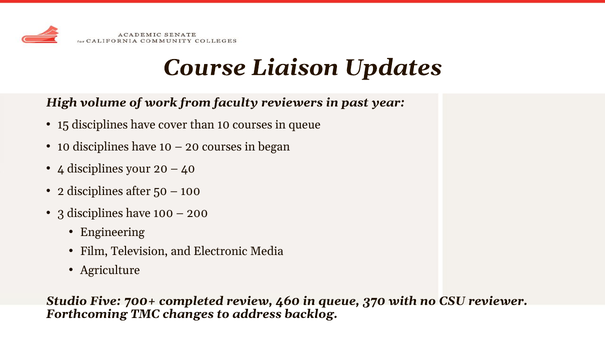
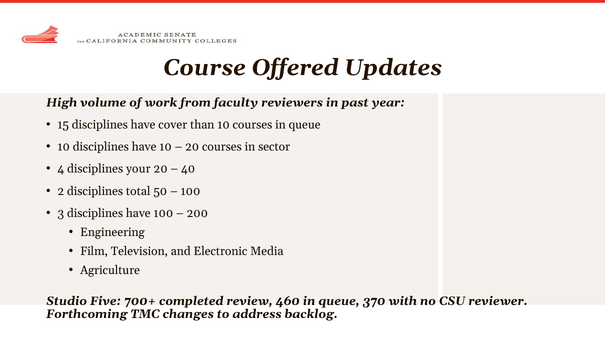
Liaison: Liaison -> Offered (295, 67)
began: began -> sector (274, 147)
after: after -> total (138, 191)
